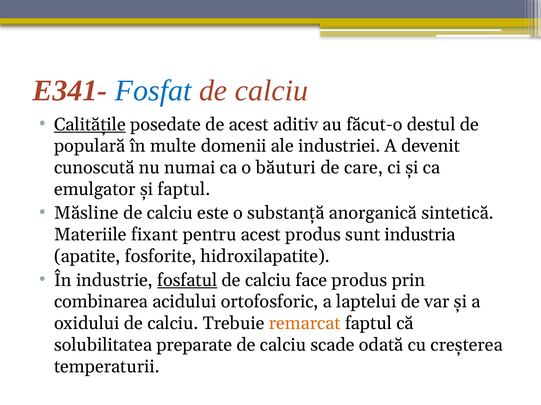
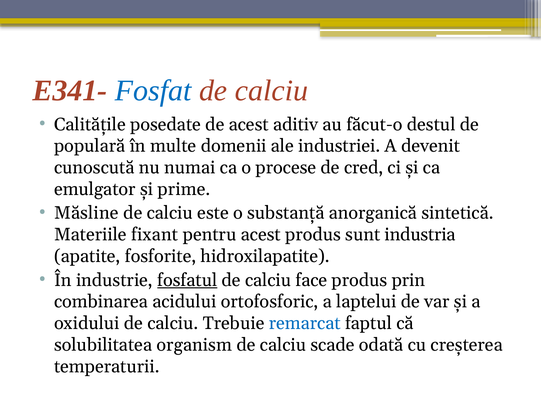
Calitățile underline: present -> none (90, 125)
băuturi: băuturi -> procese (286, 168)
care: care -> cred (364, 168)
și faptul: faptul -> prime (184, 190)
remarcat colour: orange -> blue (305, 324)
preparate: preparate -> organism (194, 346)
